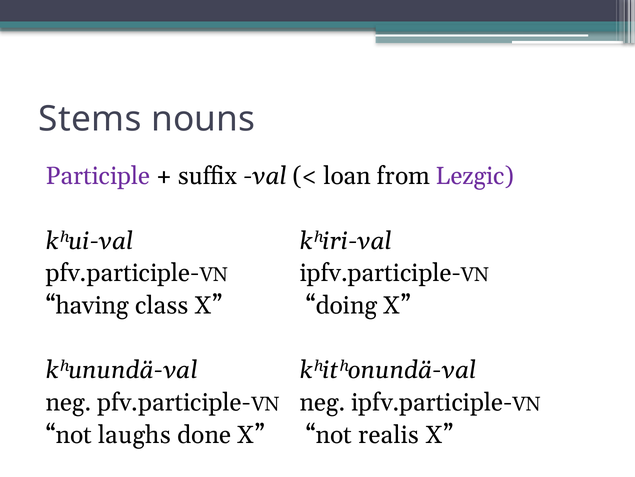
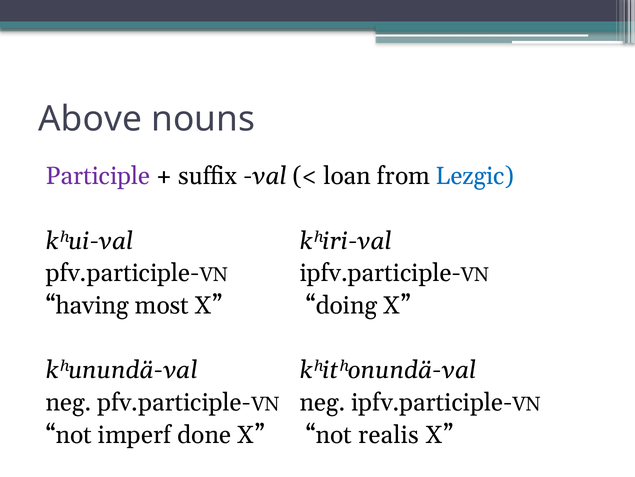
Stems: Stems -> Above (90, 119)
Lezgic colour: purple -> blue (475, 176)
class: class -> most (162, 305)
laughs: laughs -> imperf (135, 434)
